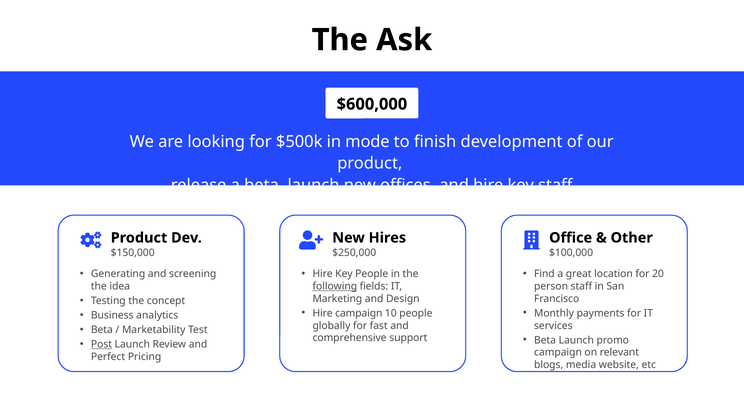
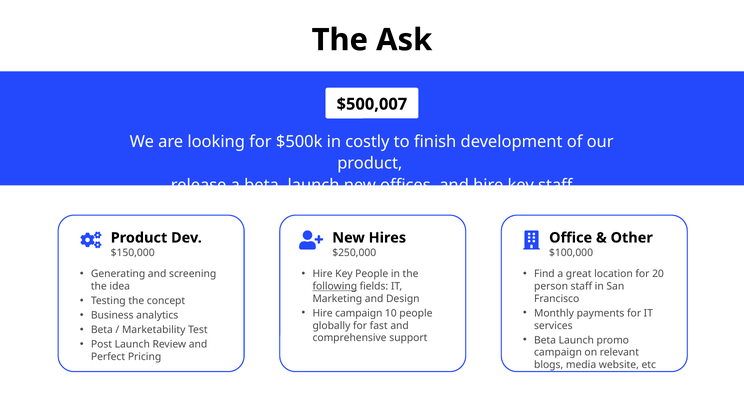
$600,000: $600,000 -> $500,007 (372, 104)
mode: mode -> costly (367, 141)
Post underline: present -> none (102, 344)
